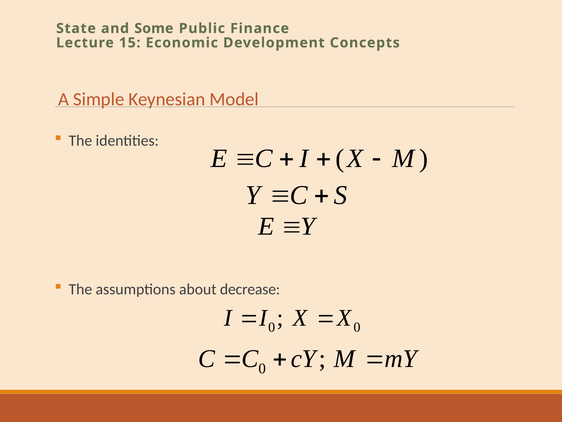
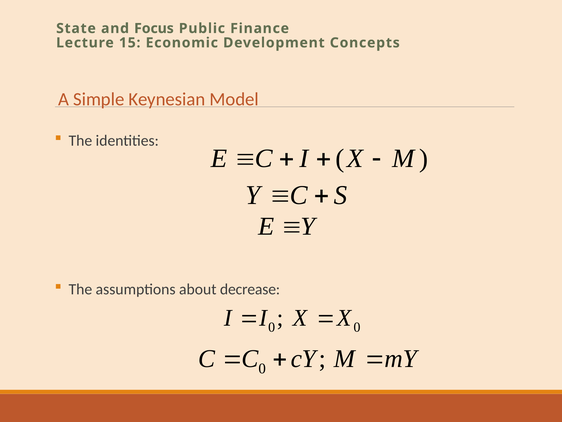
Some: Some -> Focus (154, 28)
